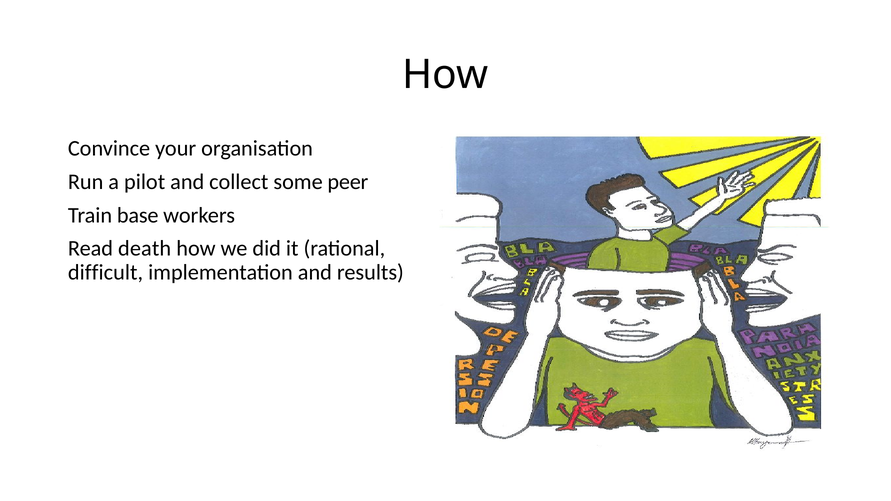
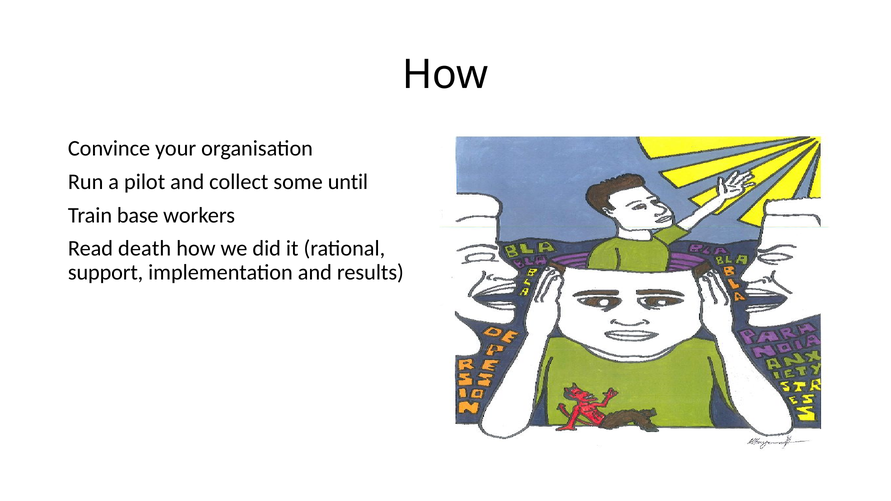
peer: peer -> until (348, 182)
difficult: difficult -> support (106, 273)
